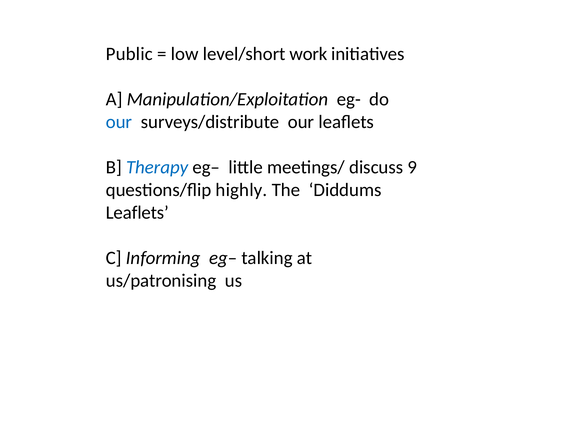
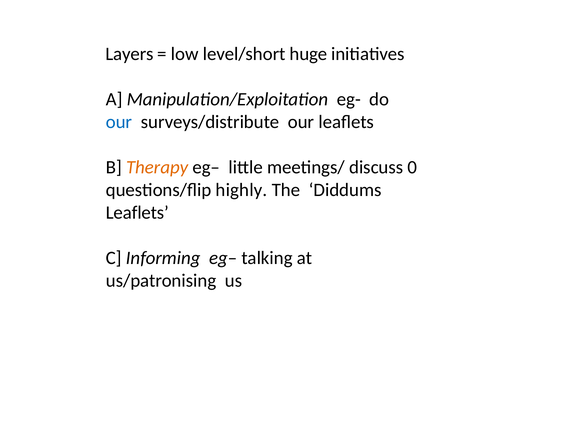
Public: Public -> Layers (129, 54)
work: work -> huge (308, 54)
Therapy colour: blue -> orange (157, 167)
9: 9 -> 0 (412, 167)
